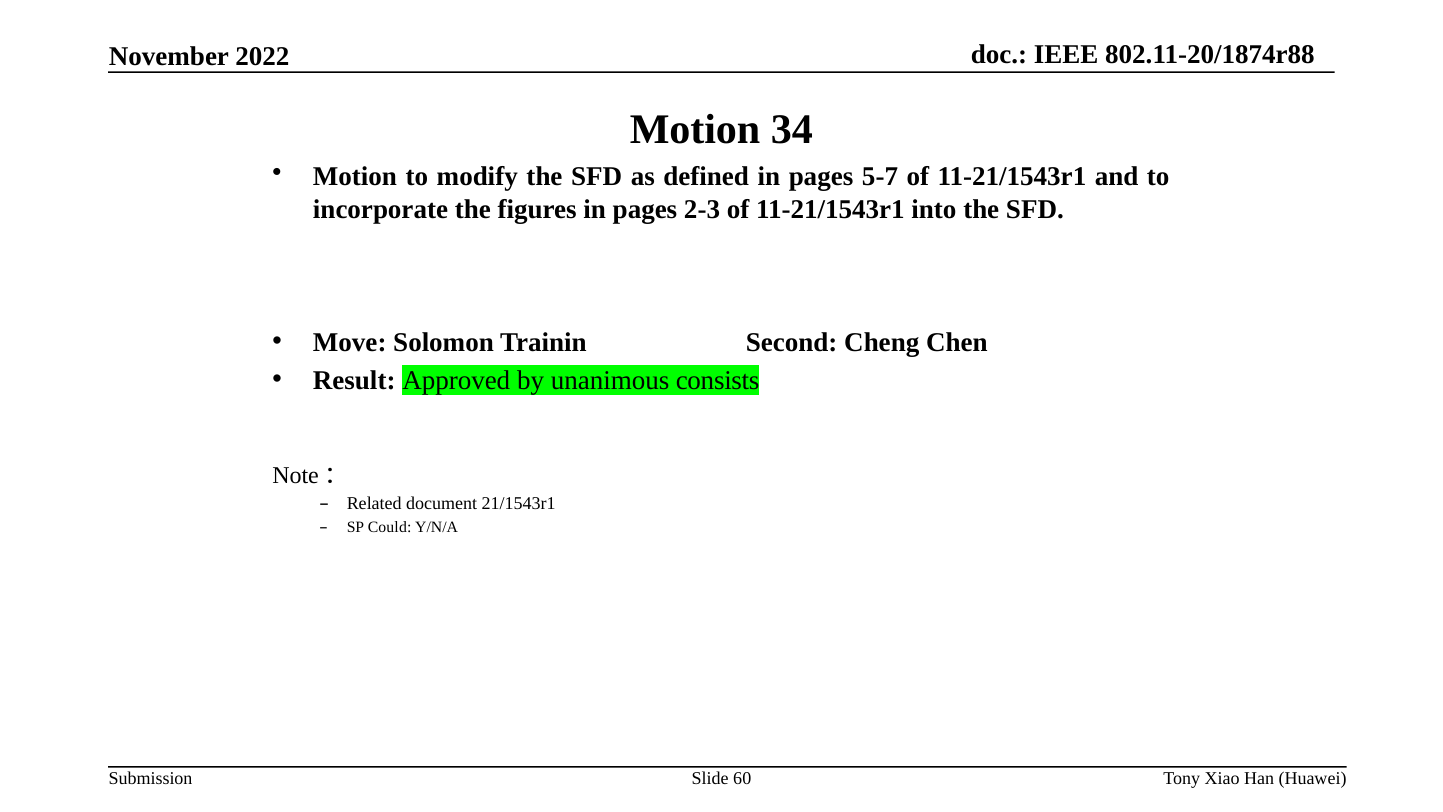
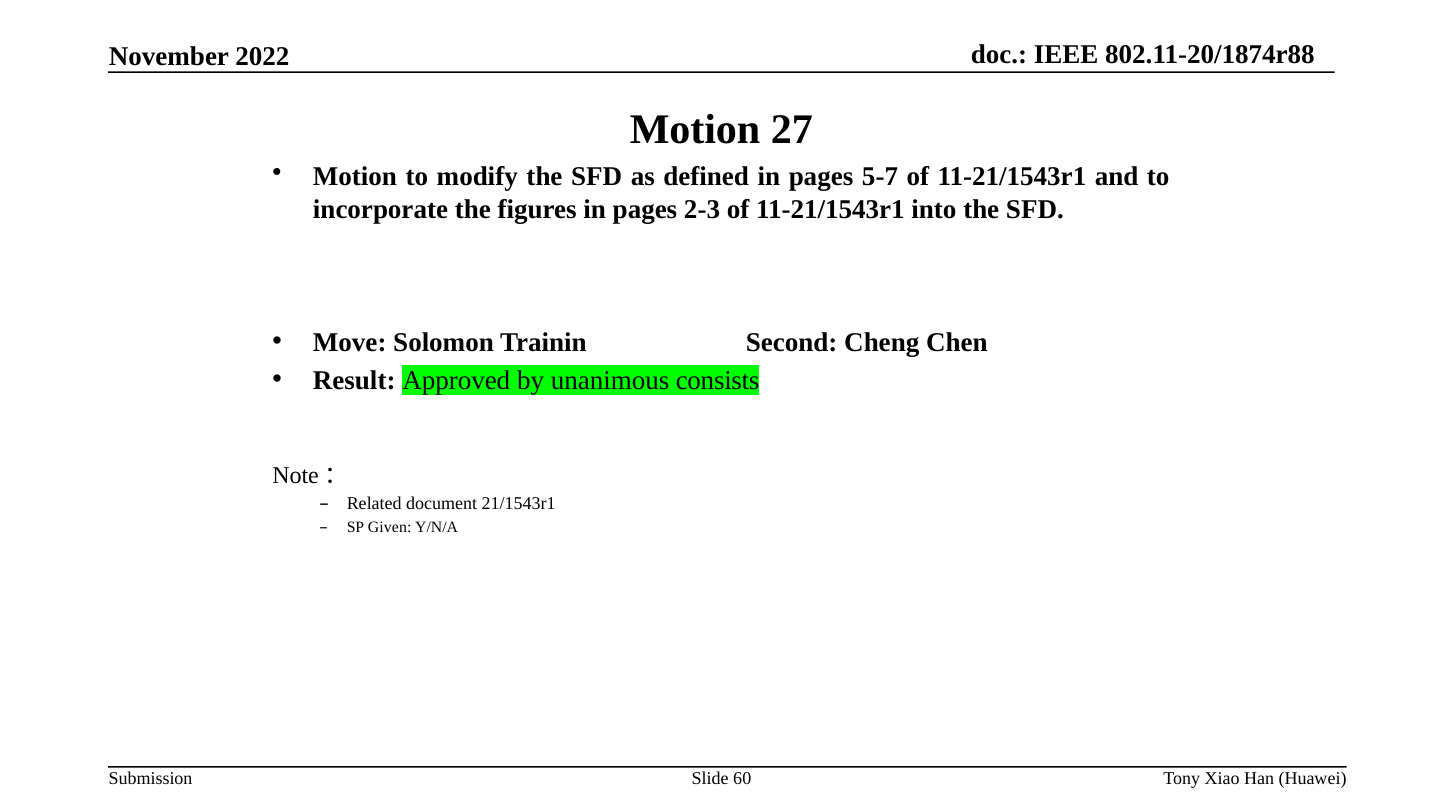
34: 34 -> 27 (792, 129)
Could: Could -> Given (390, 527)
